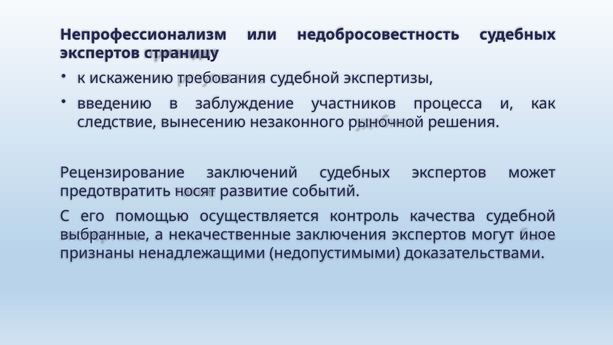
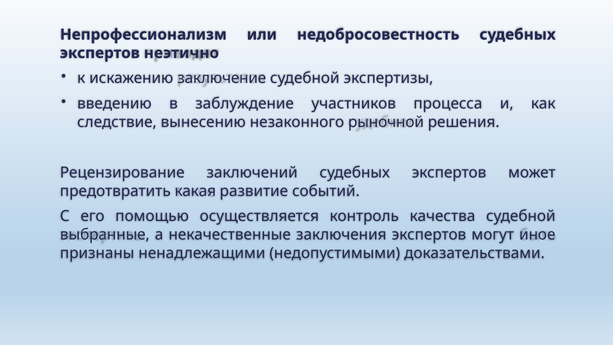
страницу: страницу -> неэтично (181, 53)
требования: требования -> заключение (222, 78)
носят: носят -> какая (195, 191)
